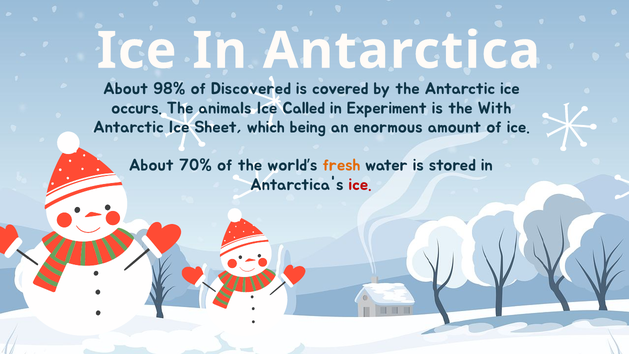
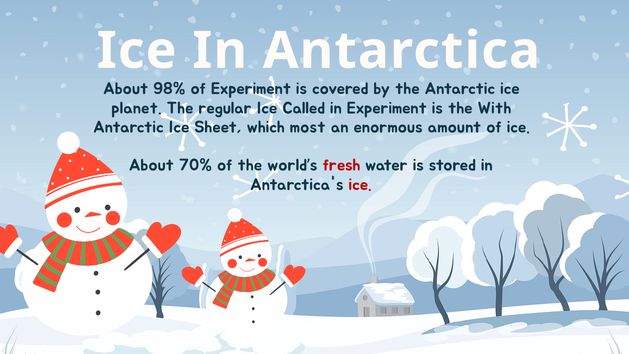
Discovered: Discovered -> Experiment (251, 89)
occurs: occurs -> planet (136, 108)
animals: animals -> regular (225, 108)
being: being -> most (308, 127)
fresh colour: orange -> red (341, 165)
